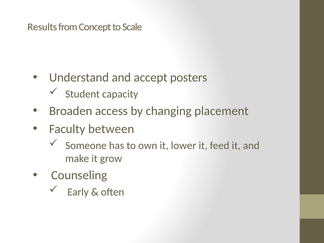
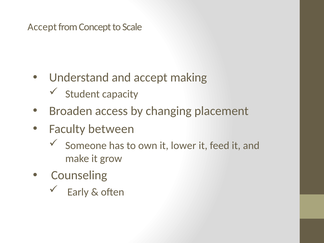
Results: Results -> Accept (42, 27)
posters: posters -> making (189, 78)
